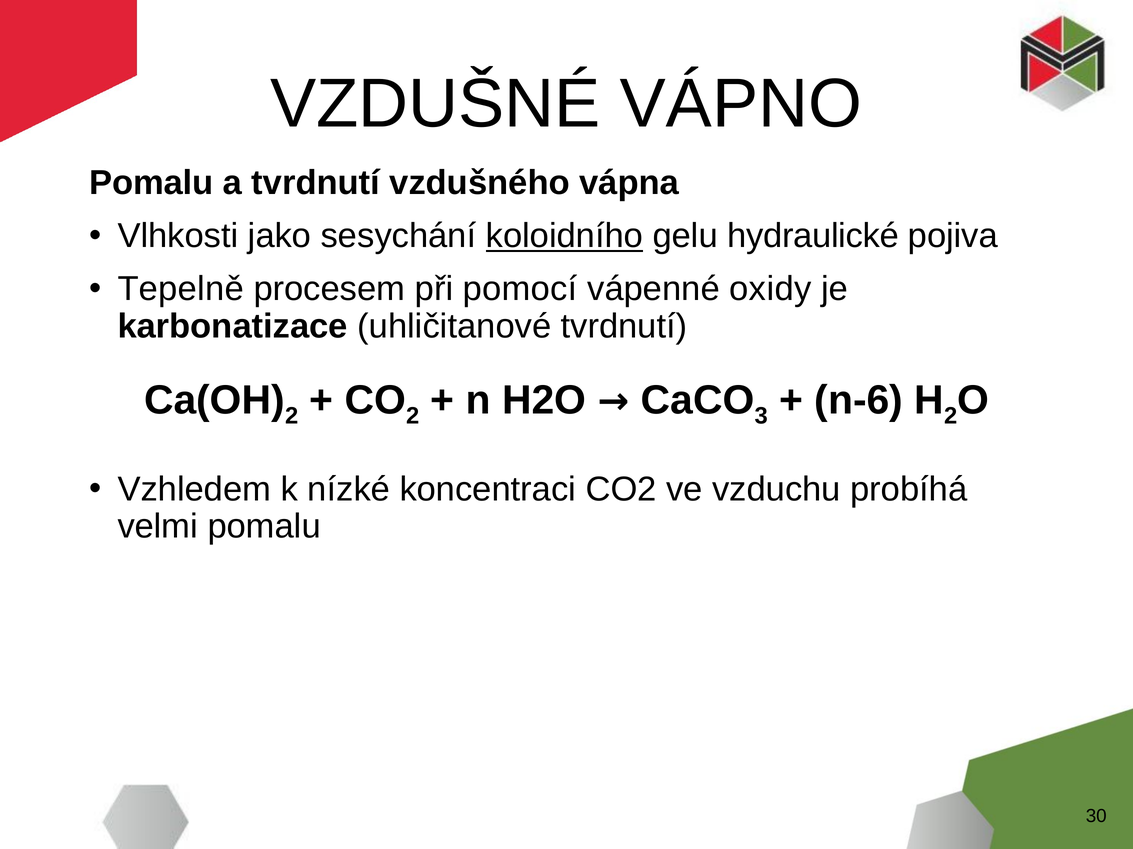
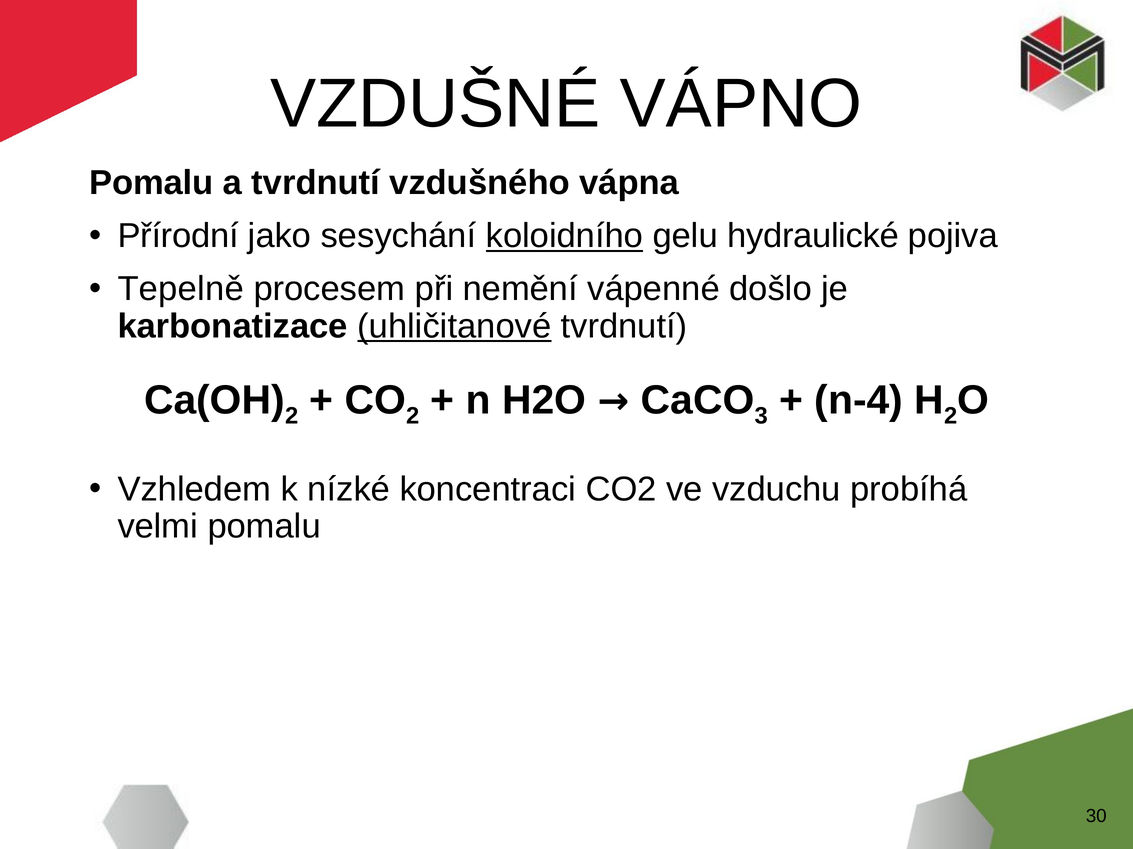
Vlhkosti: Vlhkosti -> Přírodní (178, 236)
pomocí: pomocí -> nemění (520, 289)
oxidy: oxidy -> došlo (771, 289)
uhličitanové underline: none -> present (454, 327)
n-6: n-6 -> n-4 (859, 400)
